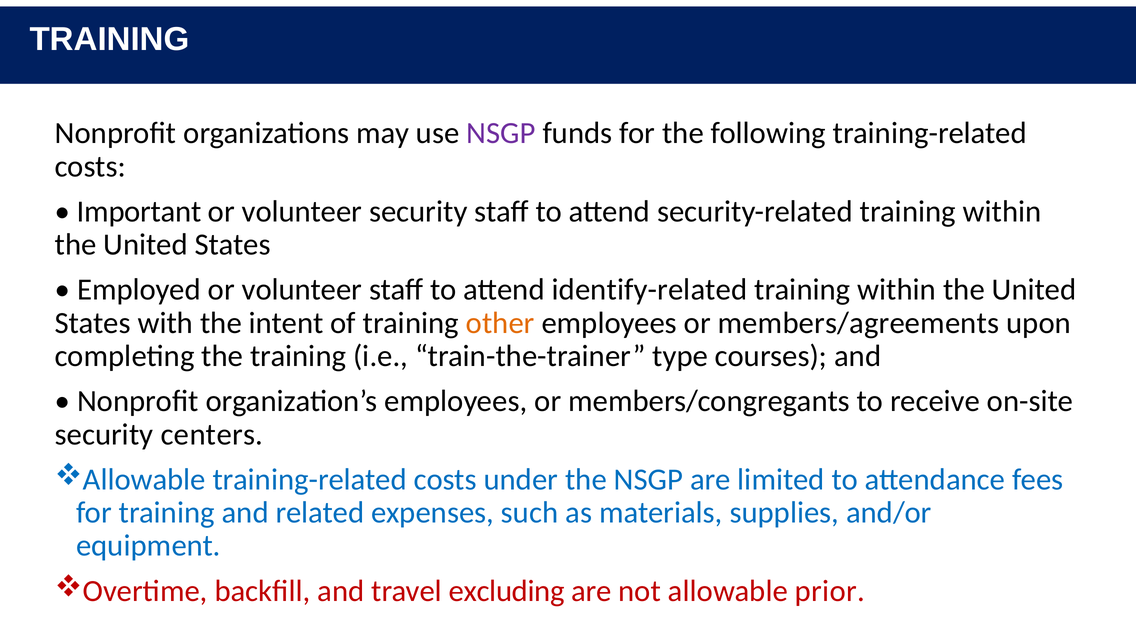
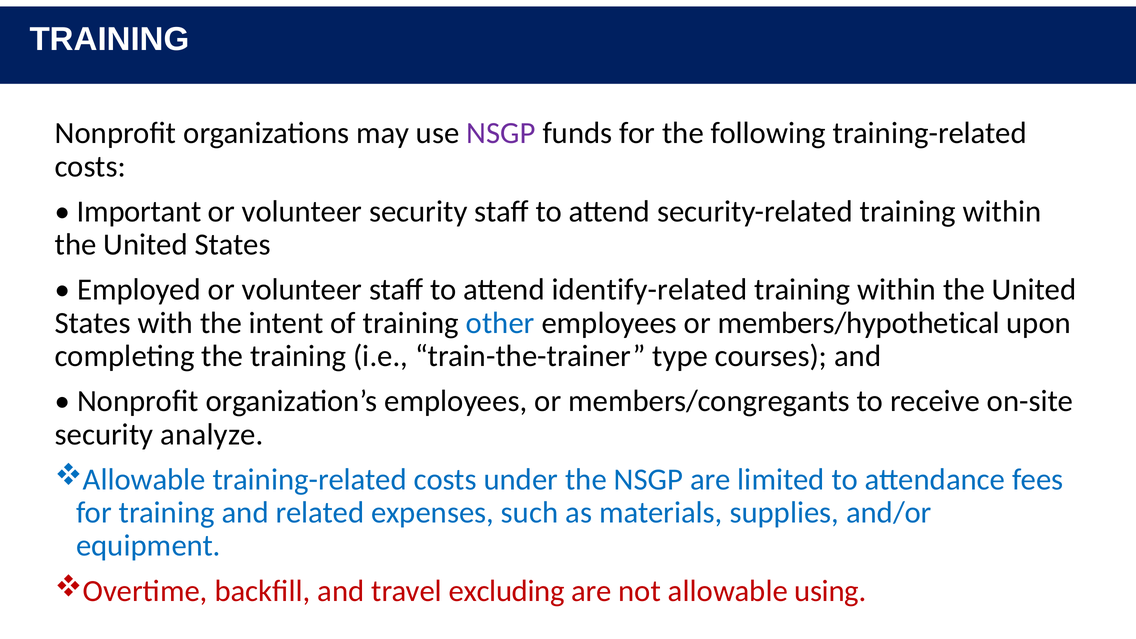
other colour: orange -> blue (500, 323)
members/agreements: members/agreements -> members/hypothetical (859, 323)
centers: centers -> analyze (212, 434)
prior: prior -> using (830, 591)
